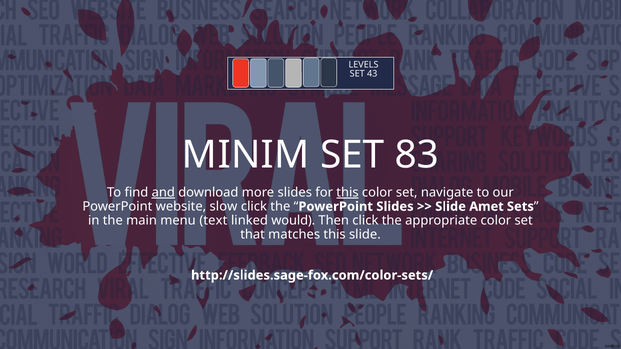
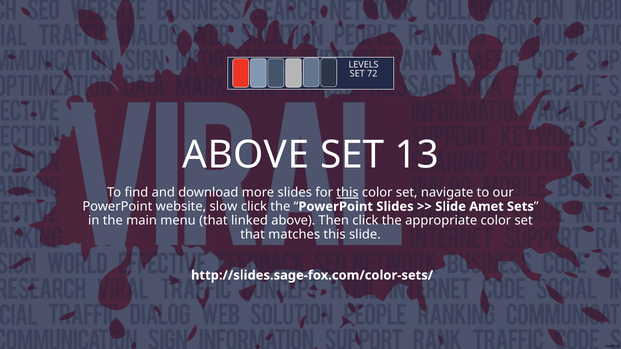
43: 43 -> 72 (372, 74)
MINIM: MINIM -> ABOVE (246, 155)
83: 83 -> 13 (417, 155)
and underline: present -> none (163, 193)
menu text: text -> that (213, 221)
linked would: would -> above (293, 221)
